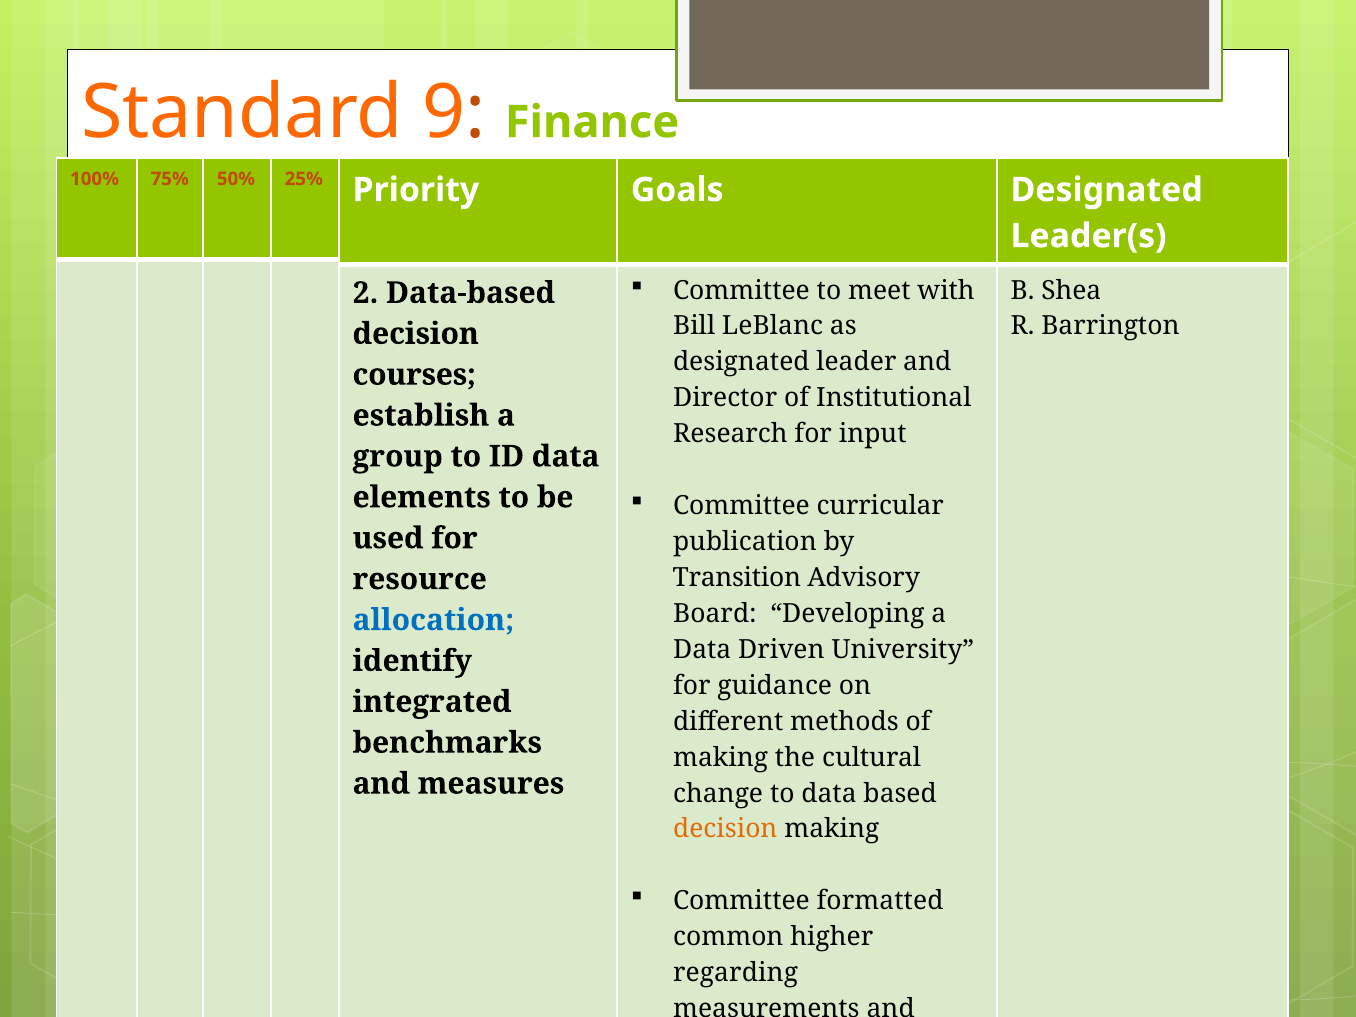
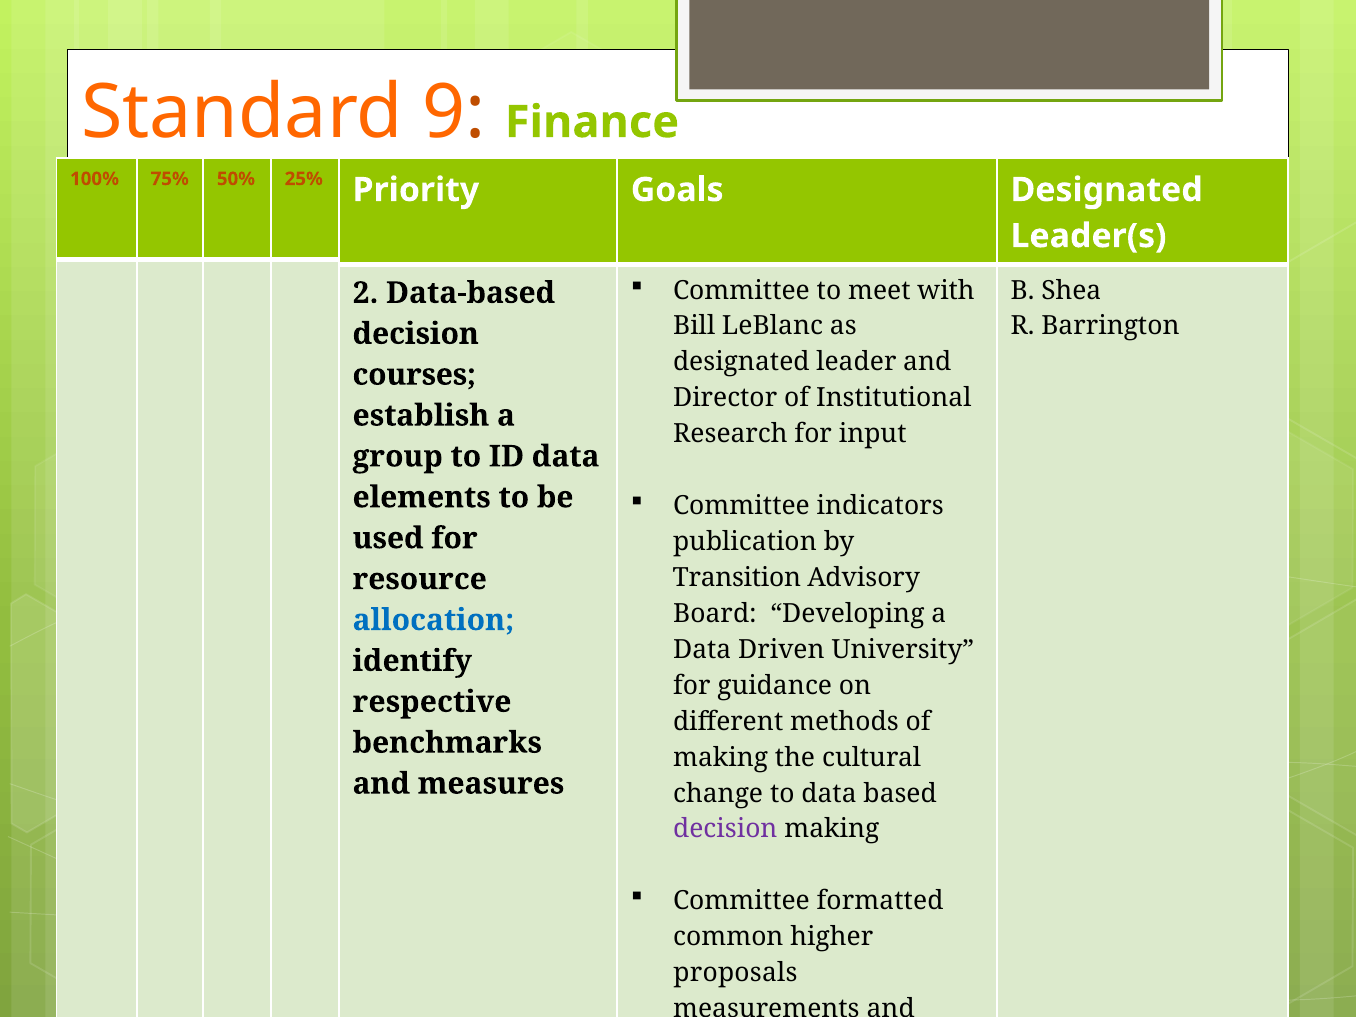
curricular: curricular -> indicators (880, 506)
integrated: integrated -> respective (432, 702)
decision colour: orange -> purple (725, 829)
regarding: regarding -> proposals (735, 973)
